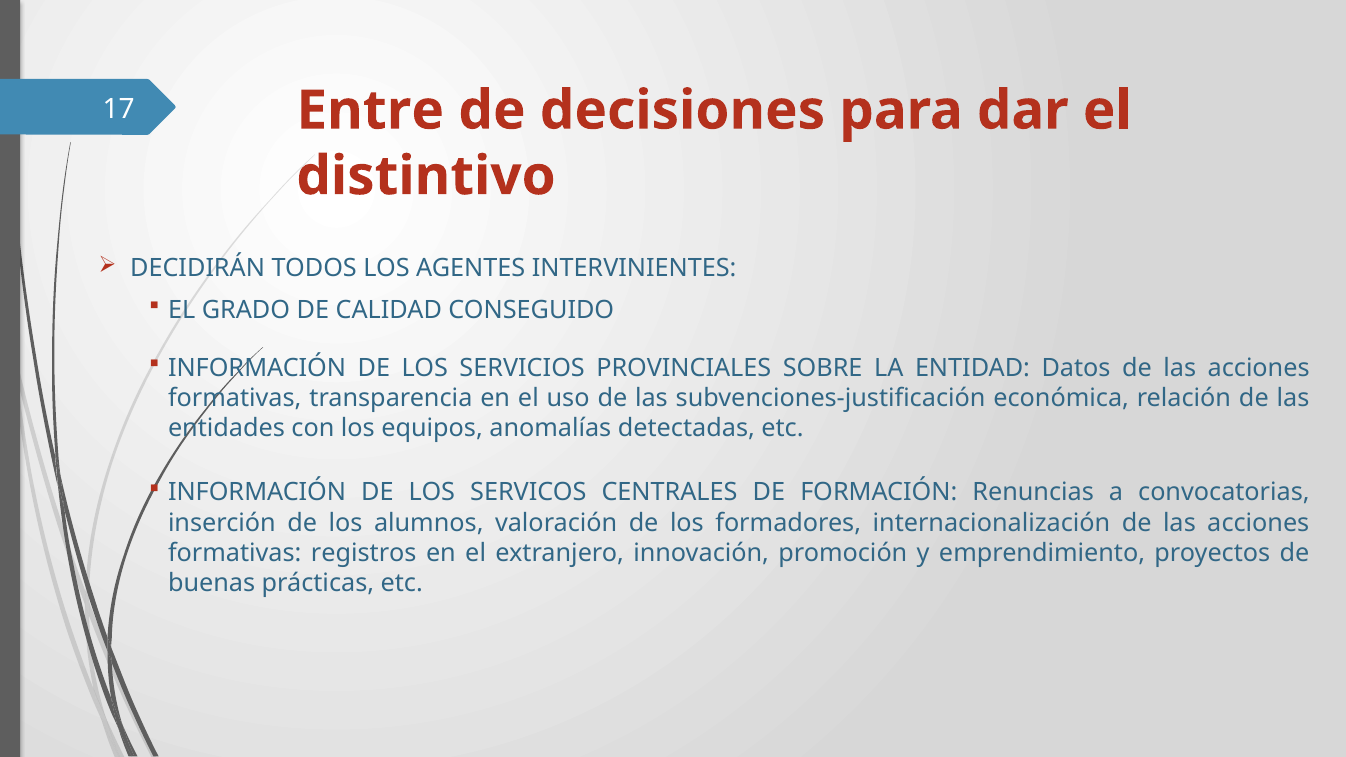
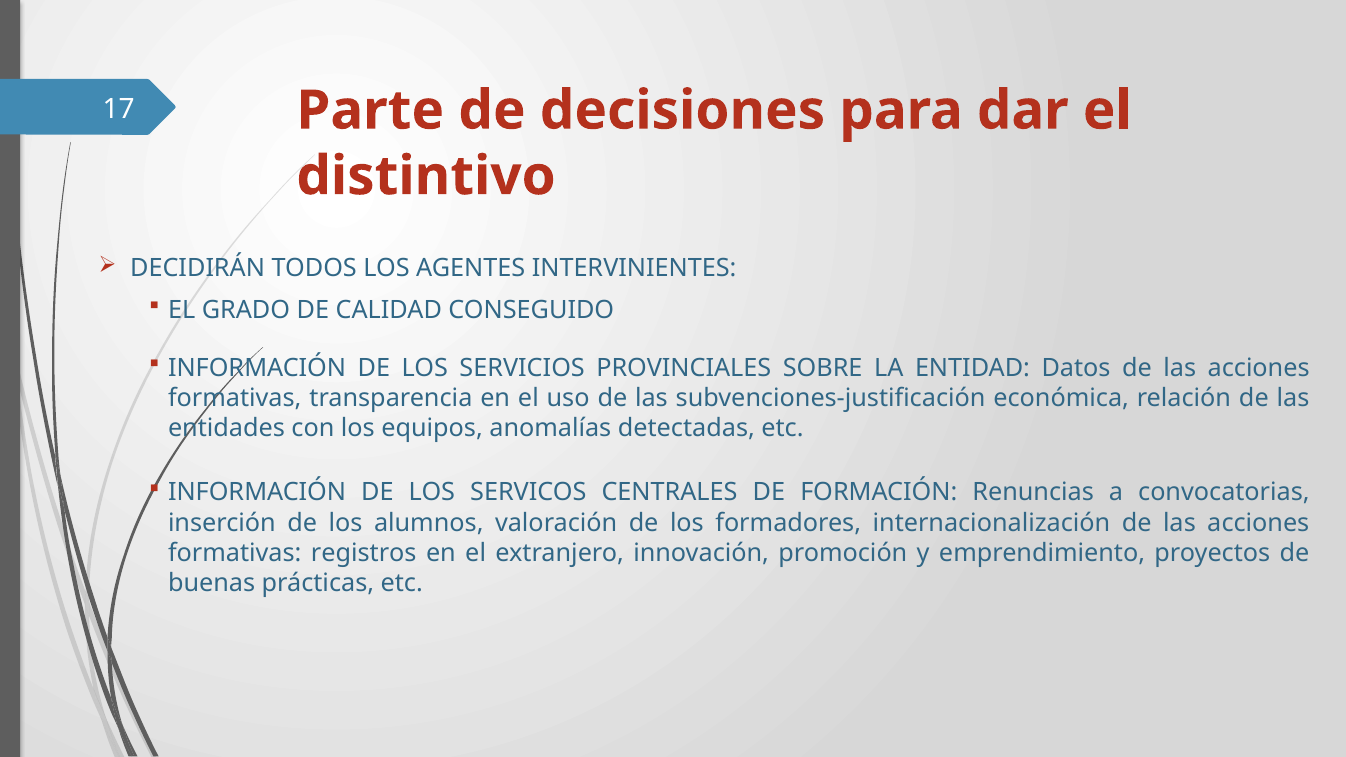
Entre: Entre -> Parte (370, 111)
